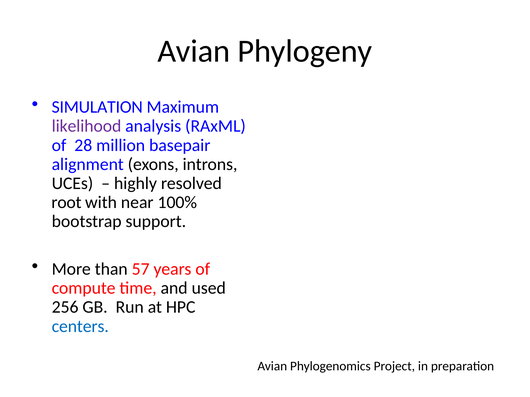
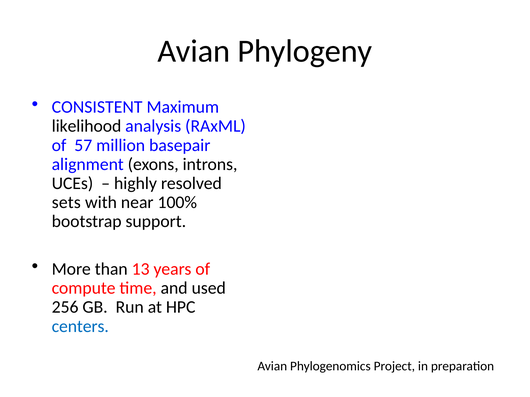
SIMULATION: SIMULATION -> CONSISTENT (97, 107)
likelihood colour: purple -> black (86, 126)
28: 28 -> 57 (83, 145)
root: root -> sets (66, 203)
57: 57 -> 13 (141, 269)
